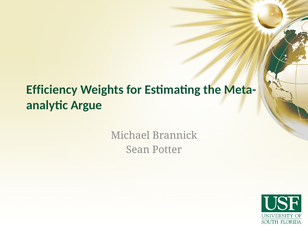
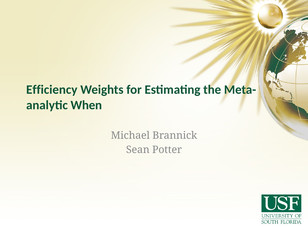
Argue: Argue -> When (86, 105)
